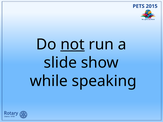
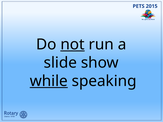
while underline: none -> present (49, 81)
